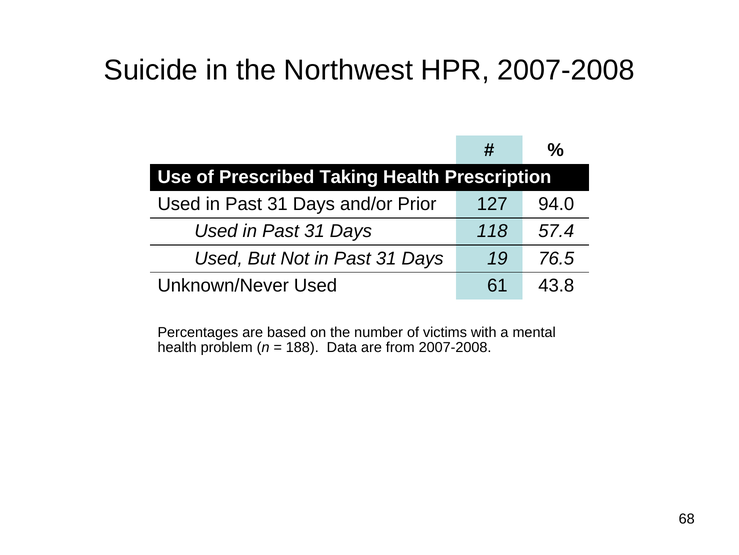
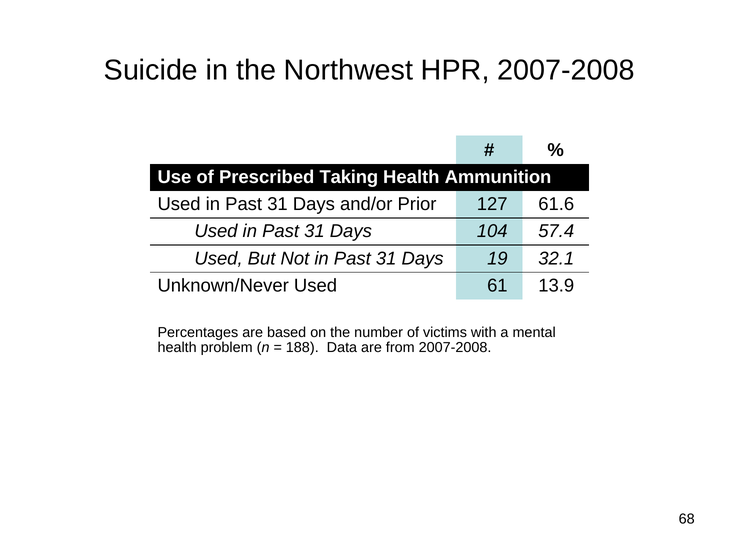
Prescription: Prescription -> Ammunition (498, 177)
94.0: 94.0 -> 61.6 (556, 204)
118: 118 -> 104 (492, 231)
76.5: 76.5 -> 32.1 (556, 258)
43.8: 43.8 -> 13.9 (556, 285)
